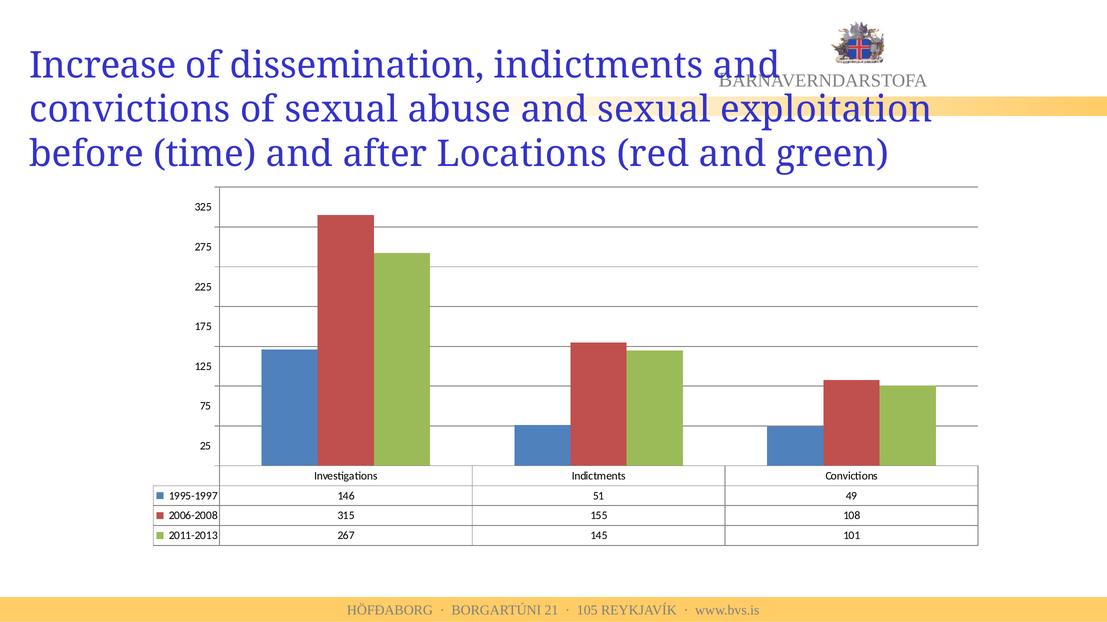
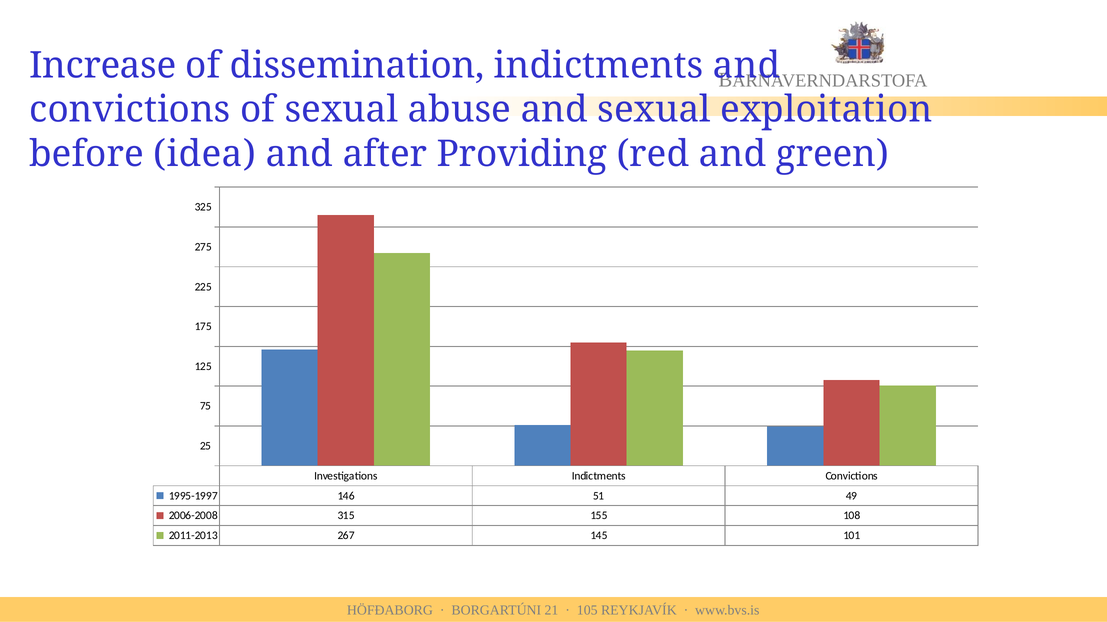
time: time -> idea (205, 154)
Locations: Locations -> Providing (522, 154)
